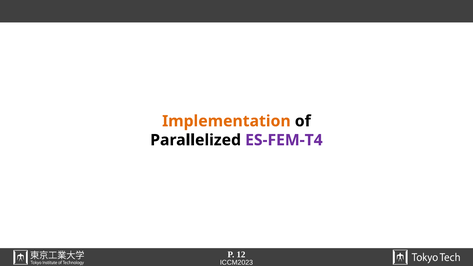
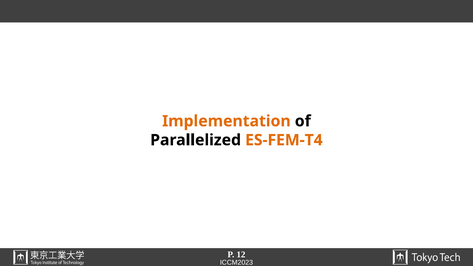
ES-FEM-T4 colour: purple -> orange (284, 140)
